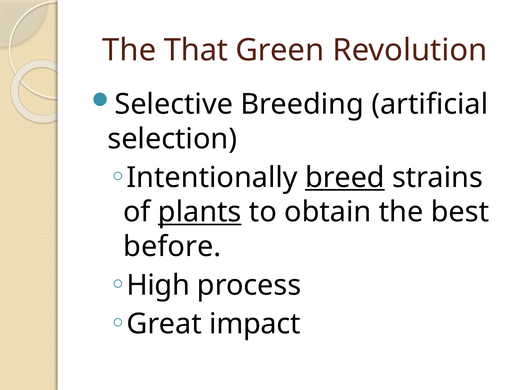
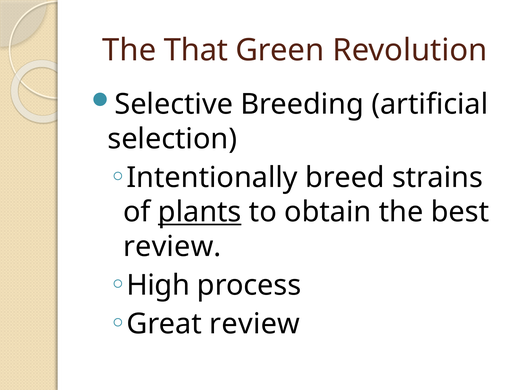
breed underline: present -> none (345, 177)
before: before -> review (172, 247)
Great impact: impact -> review (255, 324)
